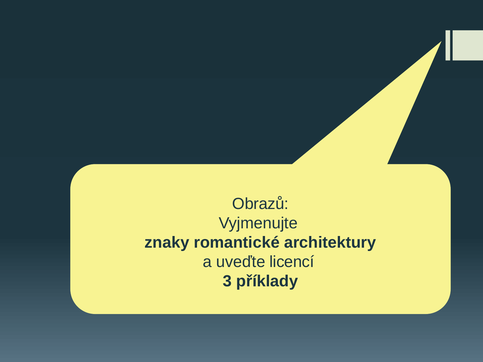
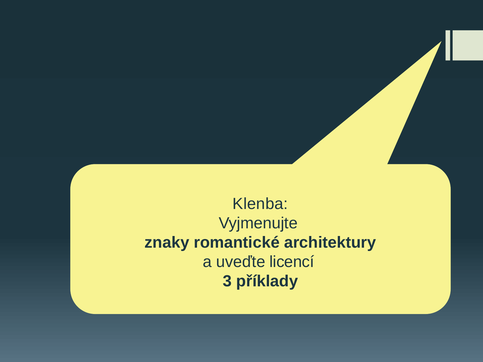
Obrazů: Obrazů -> Klenba (260, 204)
